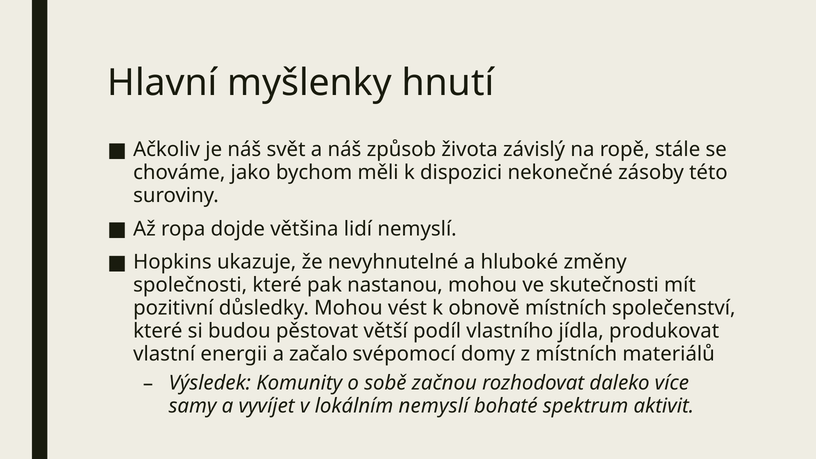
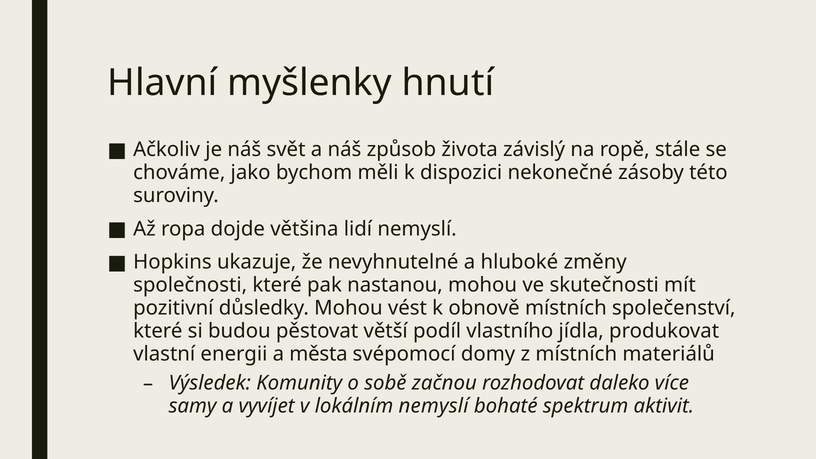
začalo: začalo -> města (318, 354)
